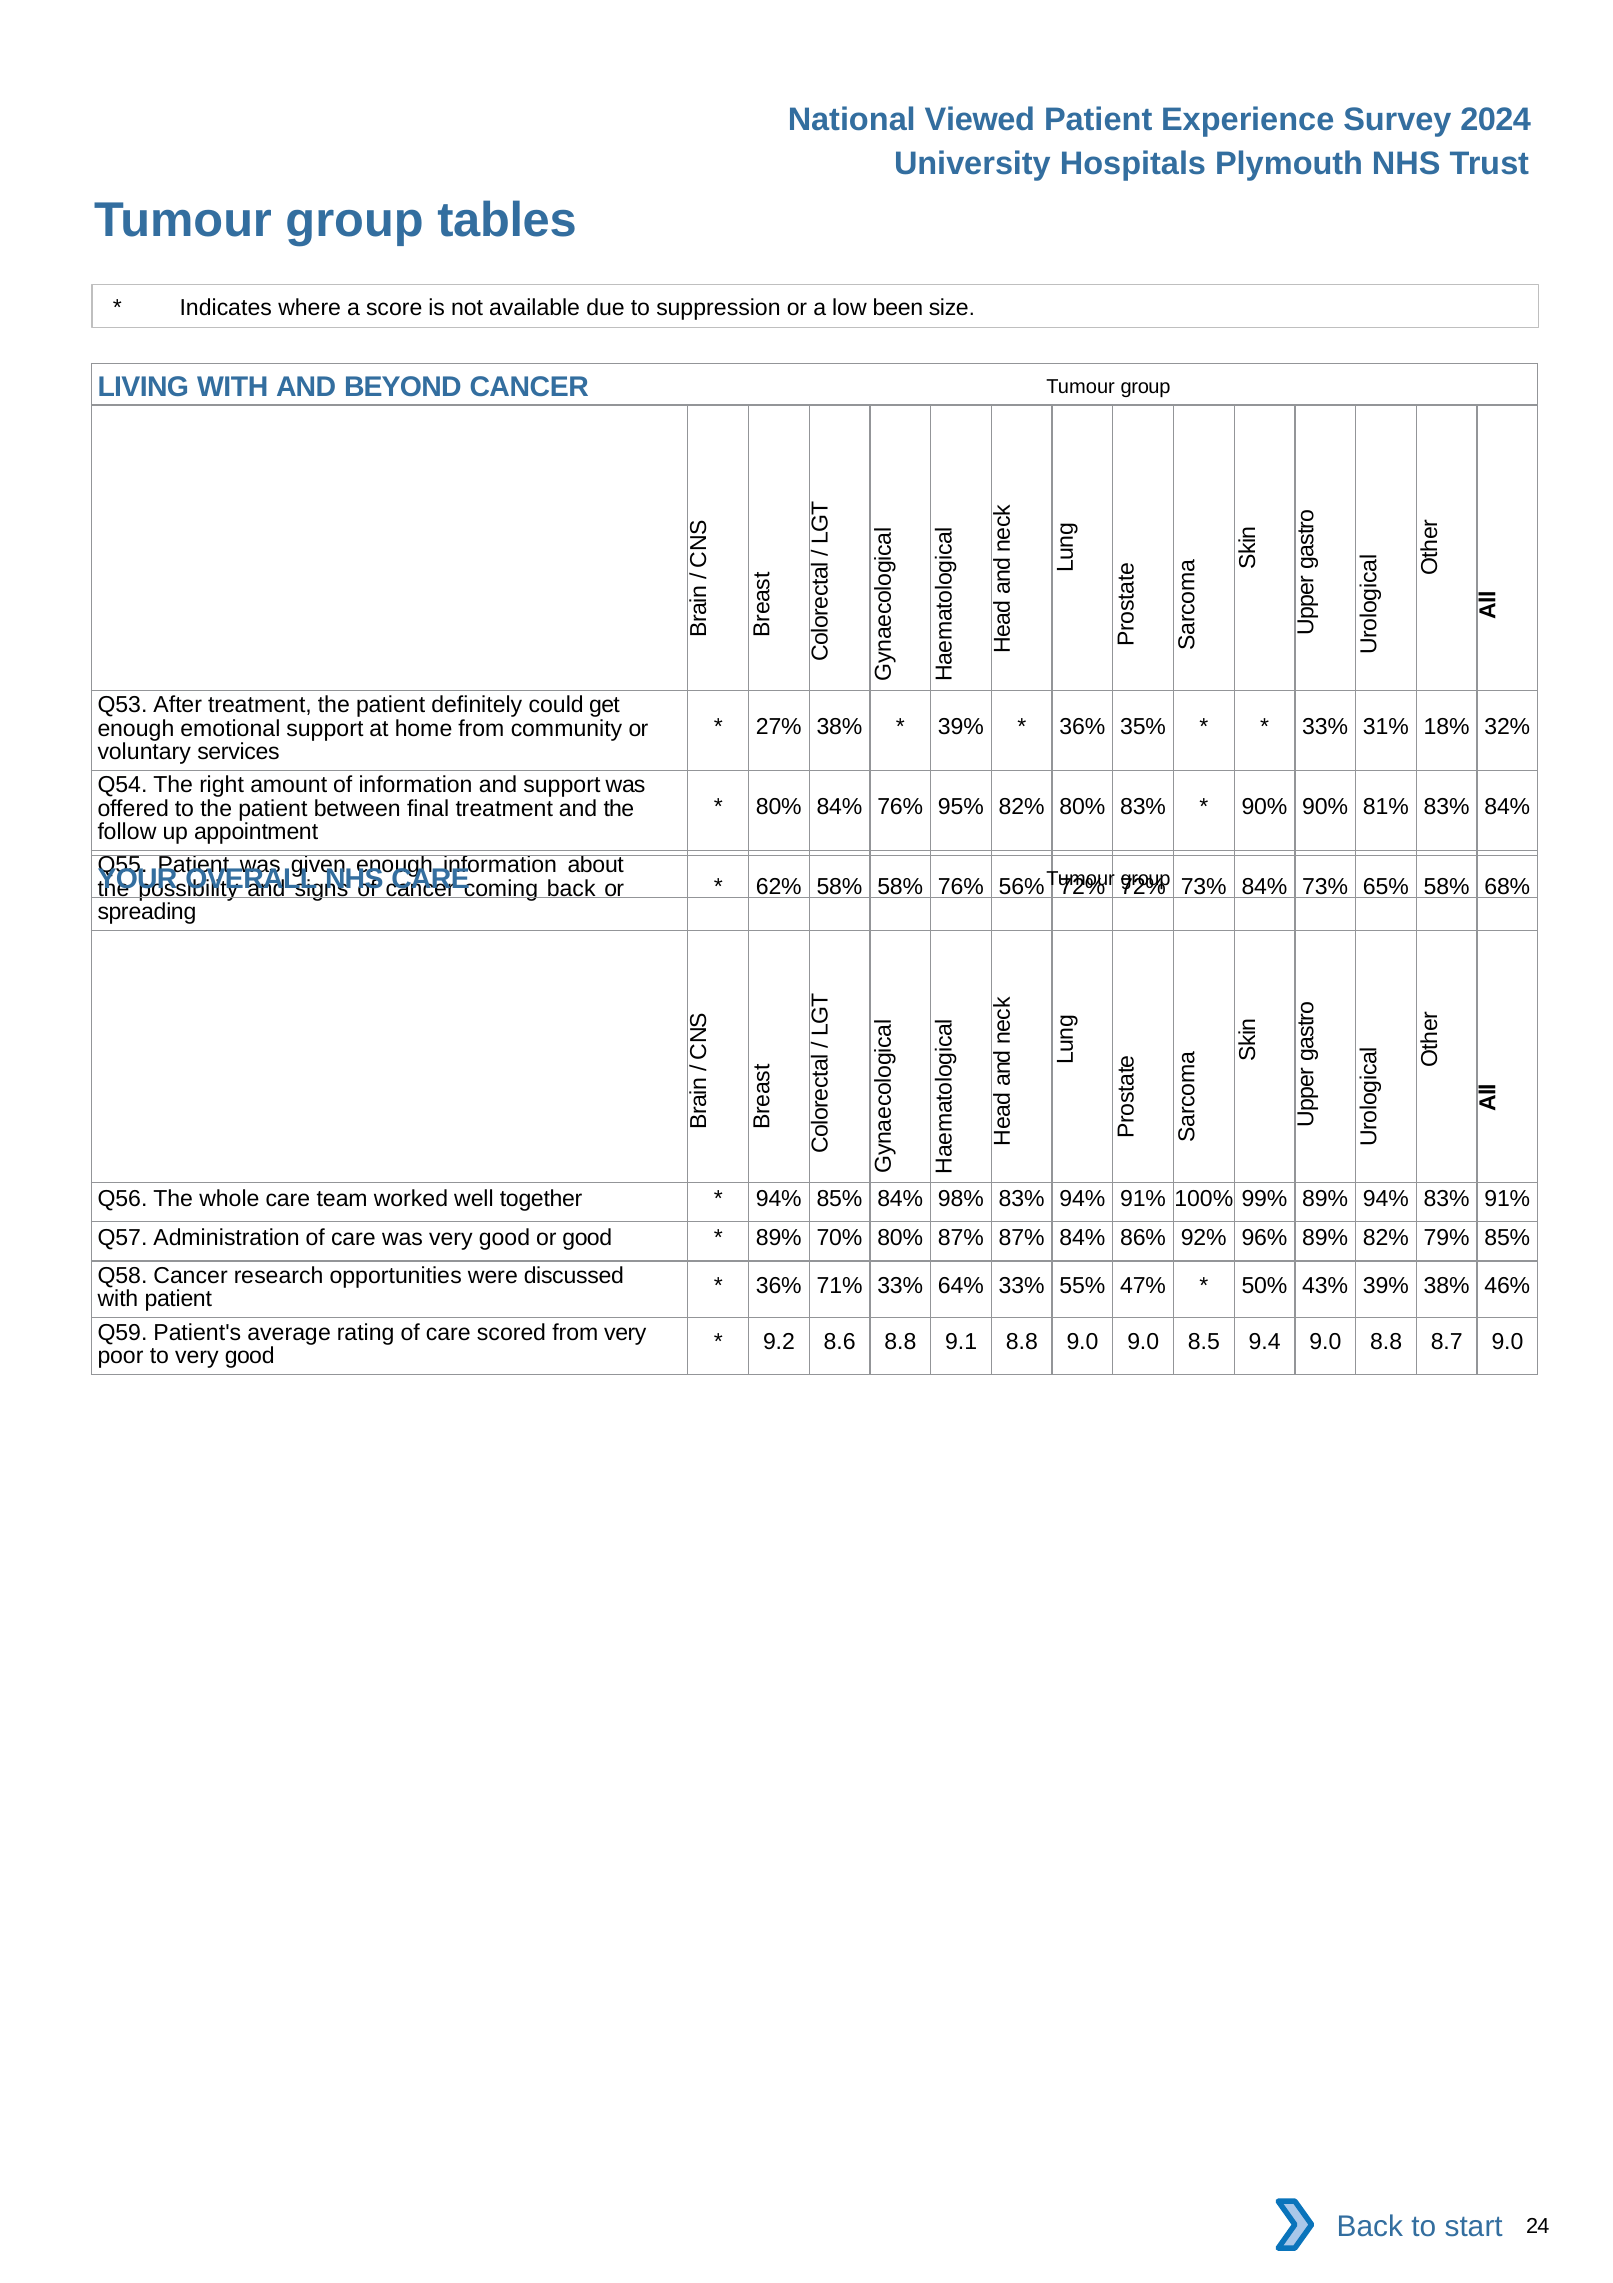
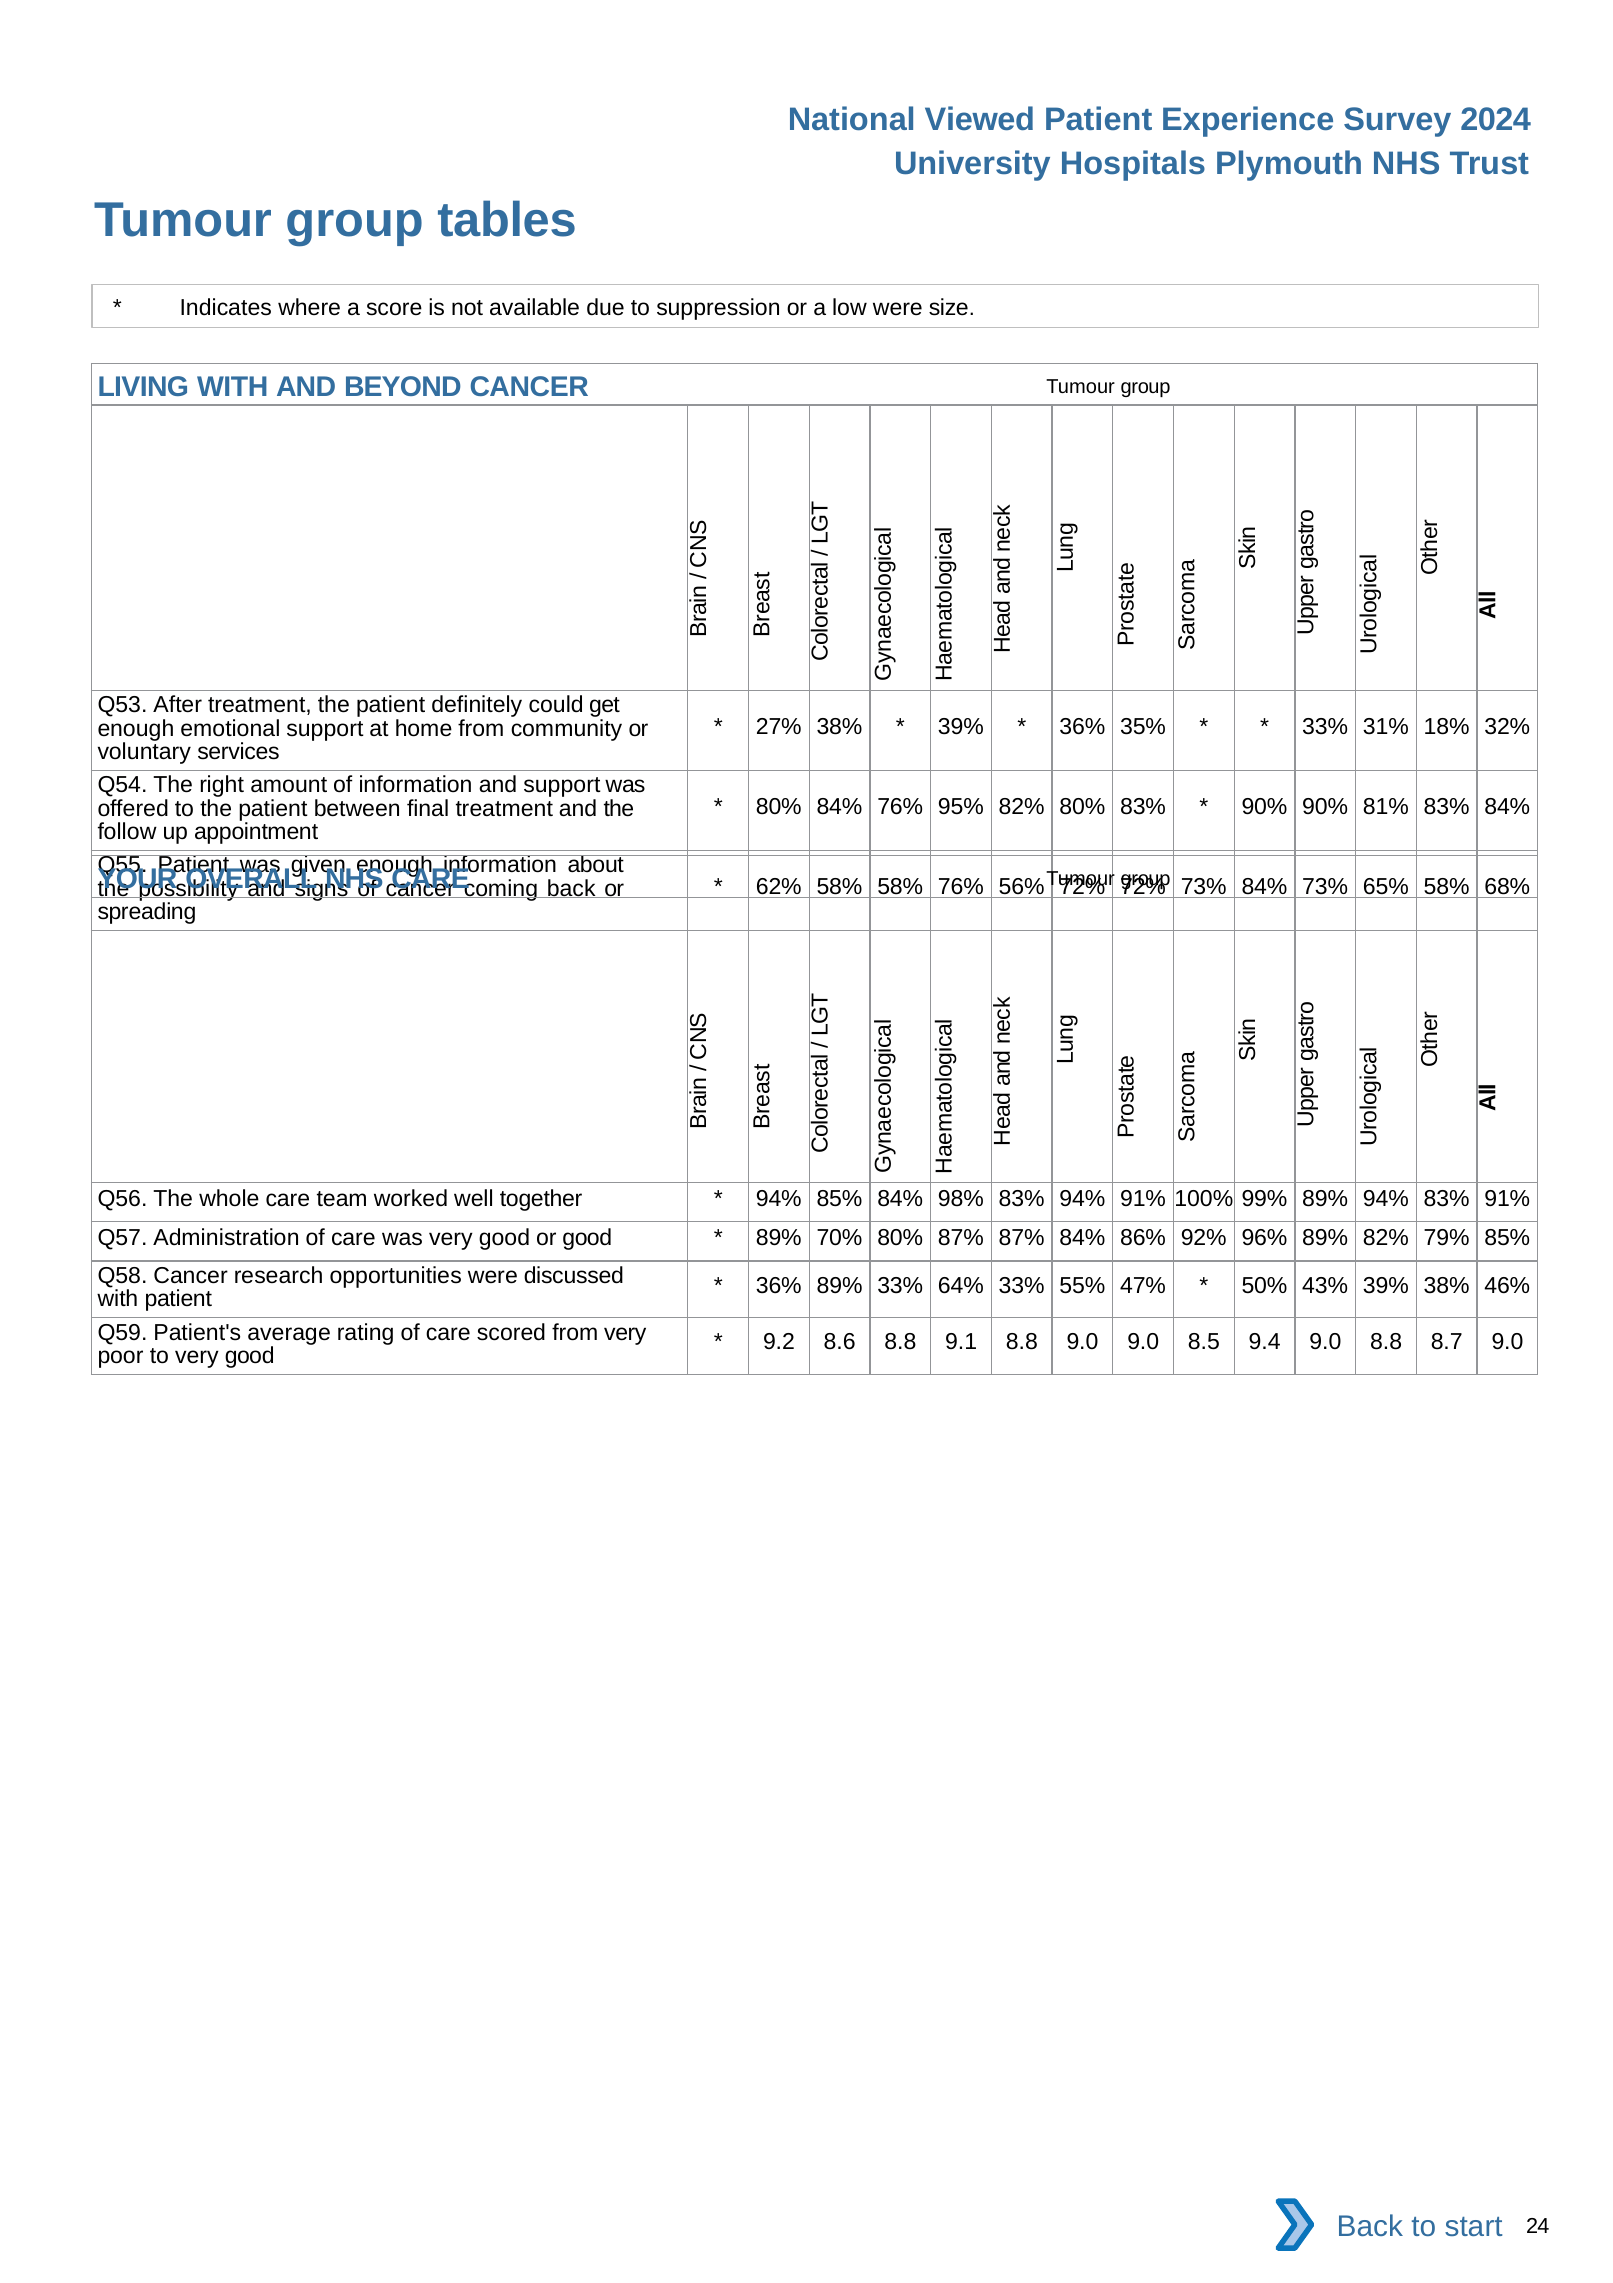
low been: been -> were (898, 308)
36% 71%: 71% -> 89% (840, 1285)
